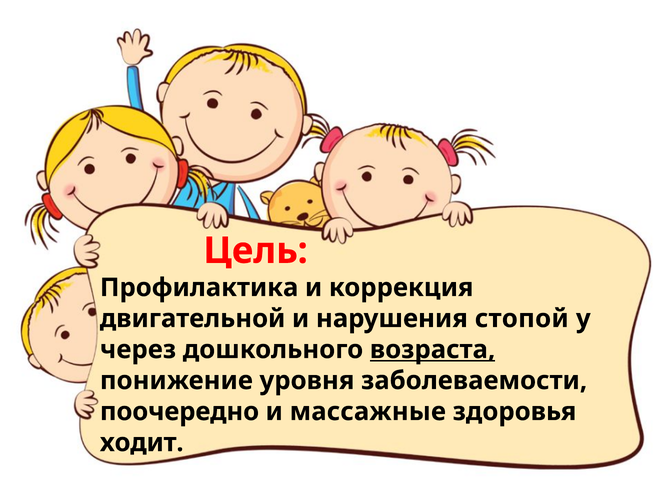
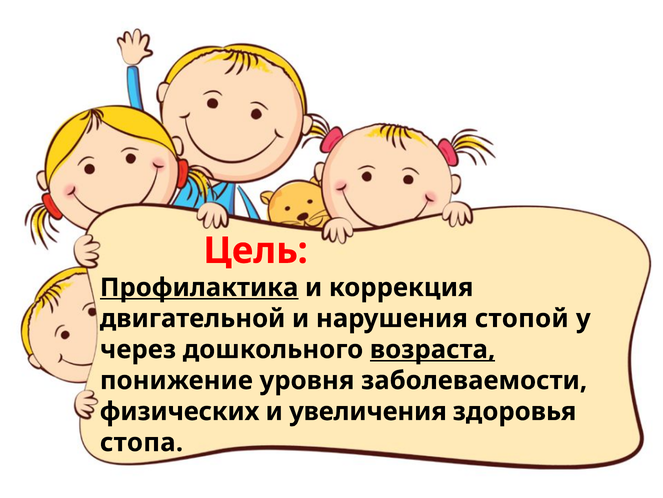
Профилактика underline: none -> present (199, 287)
поочередно: поочередно -> физических (180, 411)
массажные: массажные -> увеличения (368, 411)
ходит: ходит -> стопа (141, 442)
